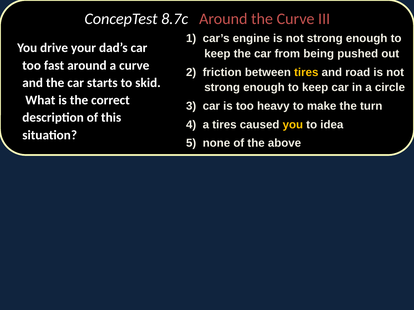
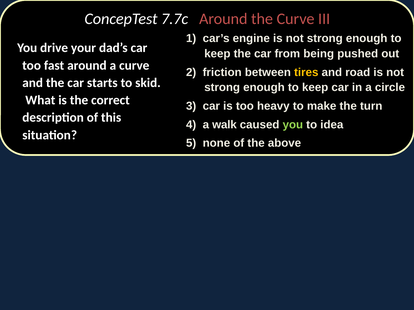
8.7c: 8.7c -> 7.7c (175, 19)
a tires: tires -> walk (224, 125)
you colour: yellow -> light green (293, 125)
